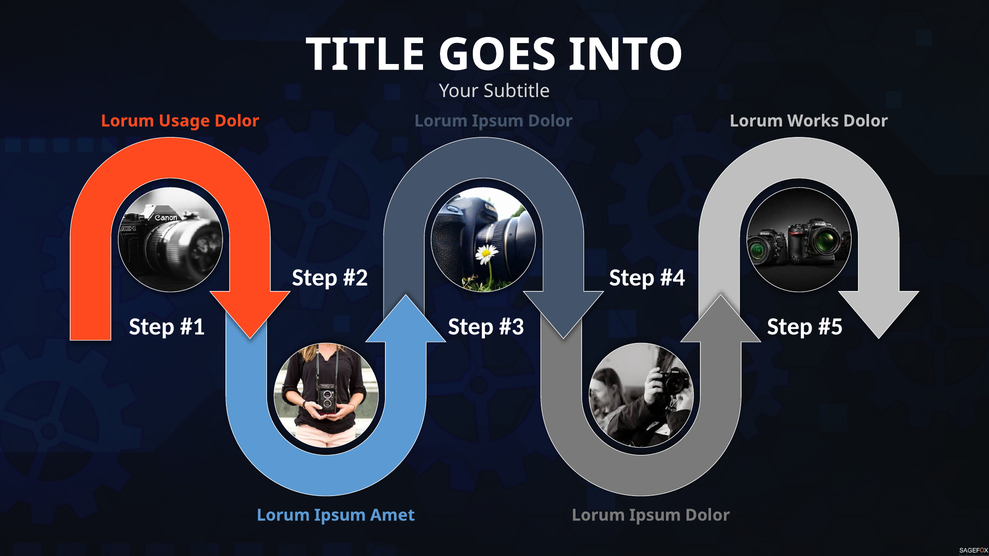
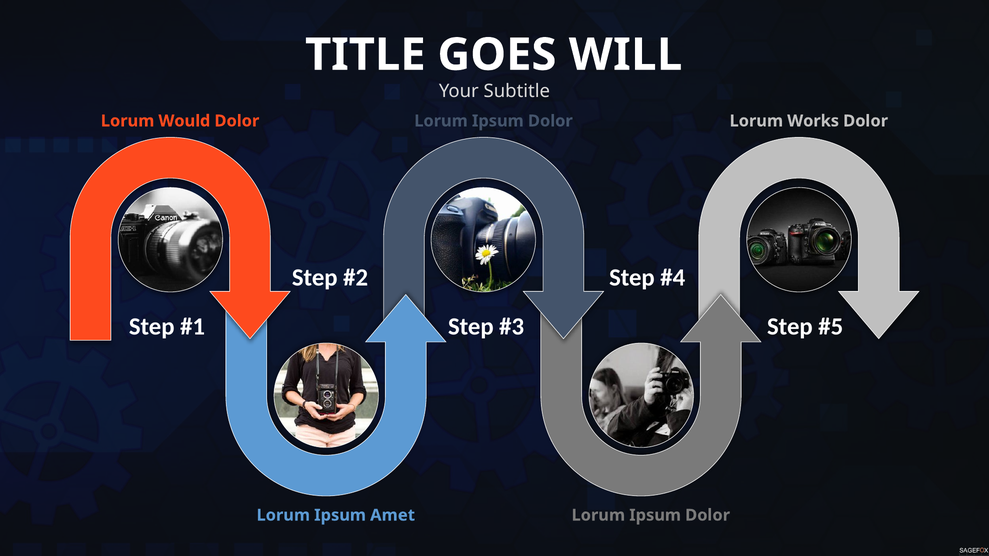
INTO: INTO -> WILL (626, 55)
Usage: Usage -> Would (184, 121)
